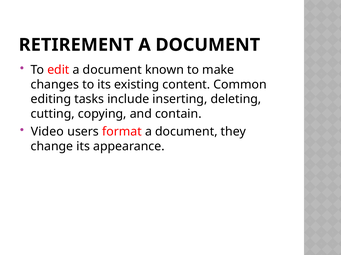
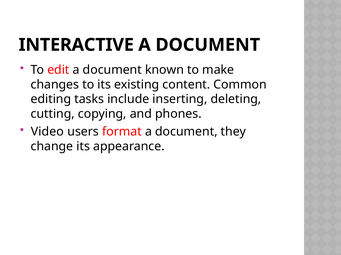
RETIREMENT: RETIREMENT -> INTERACTIVE (76, 45)
contain: contain -> phones (178, 114)
